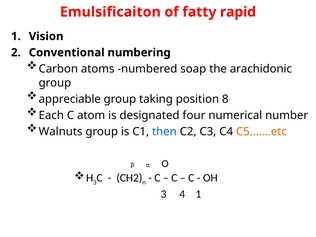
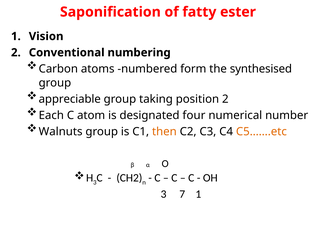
Emulsificaiton: Emulsificaiton -> Saponification (110, 12)
rapid: rapid -> ester (238, 12)
soap: soap -> form (193, 69)
arachidonic: arachidonic -> synthesised (261, 69)
position 8: 8 -> 2 (225, 99)
then colour: blue -> orange (164, 132)
4: 4 -> 7 (182, 194)
